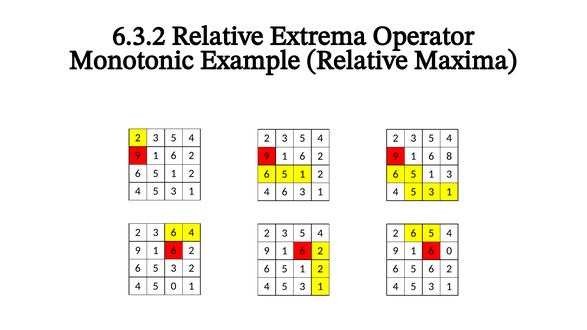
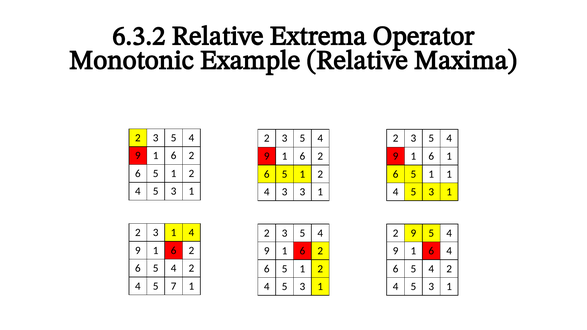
6 8: 8 -> 1 (449, 156)
1 3: 3 -> 1 (449, 174)
4 6: 6 -> 3 (285, 192)
2 3 6: 6 -> 1 (174, 233)
6: 6 -> 9 (413, 233)
6 0: 0 -> 4 (449, 251)
3: 3 -> 4 (174, 268)
6: 6 -> 4 (431, 269)
5 0: 0 -> 7 (174, 286)
